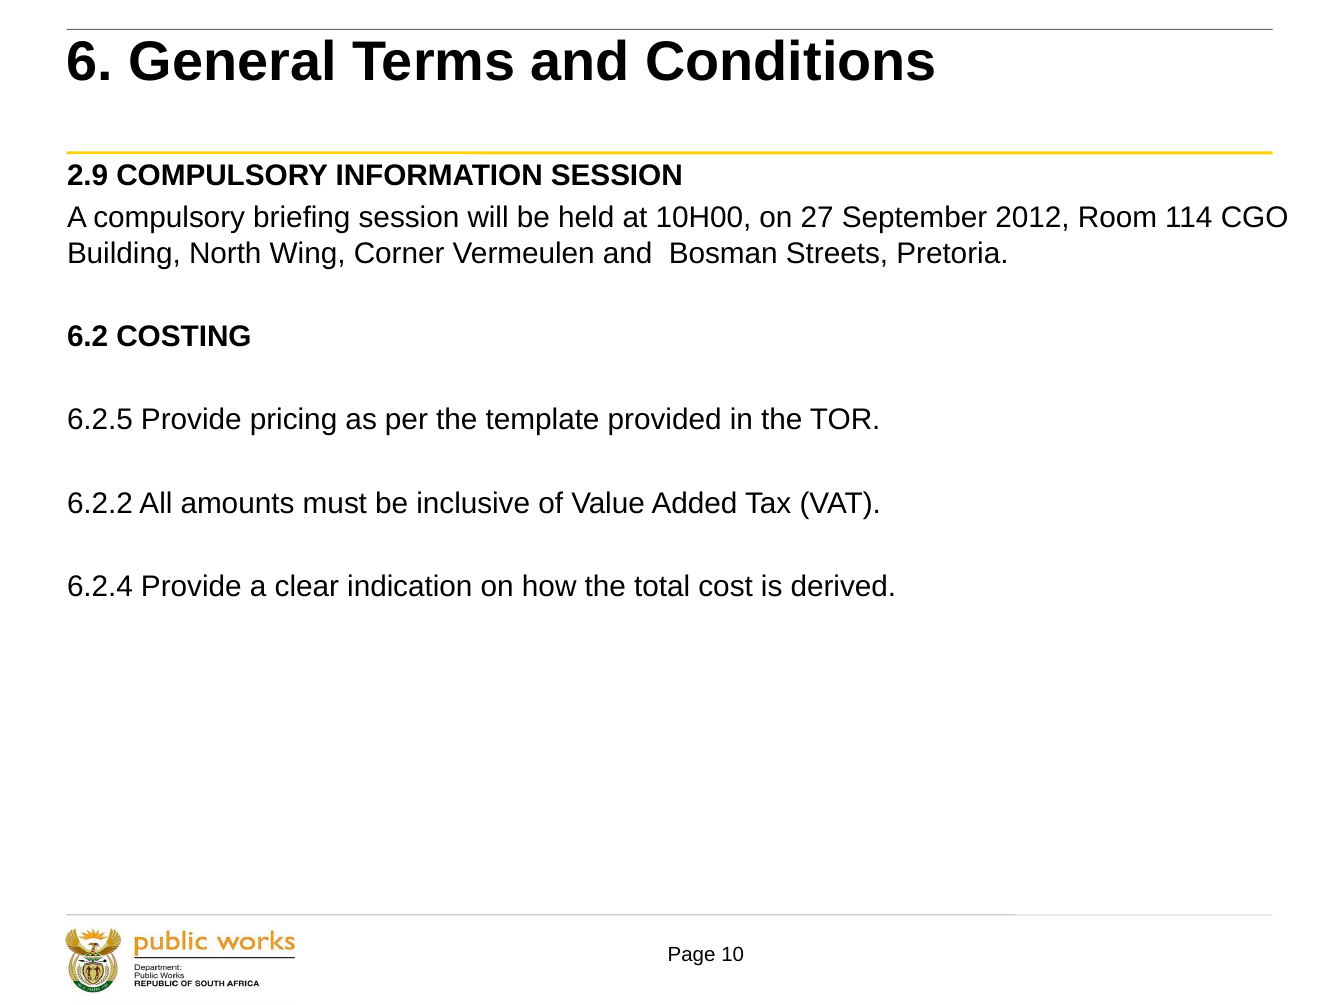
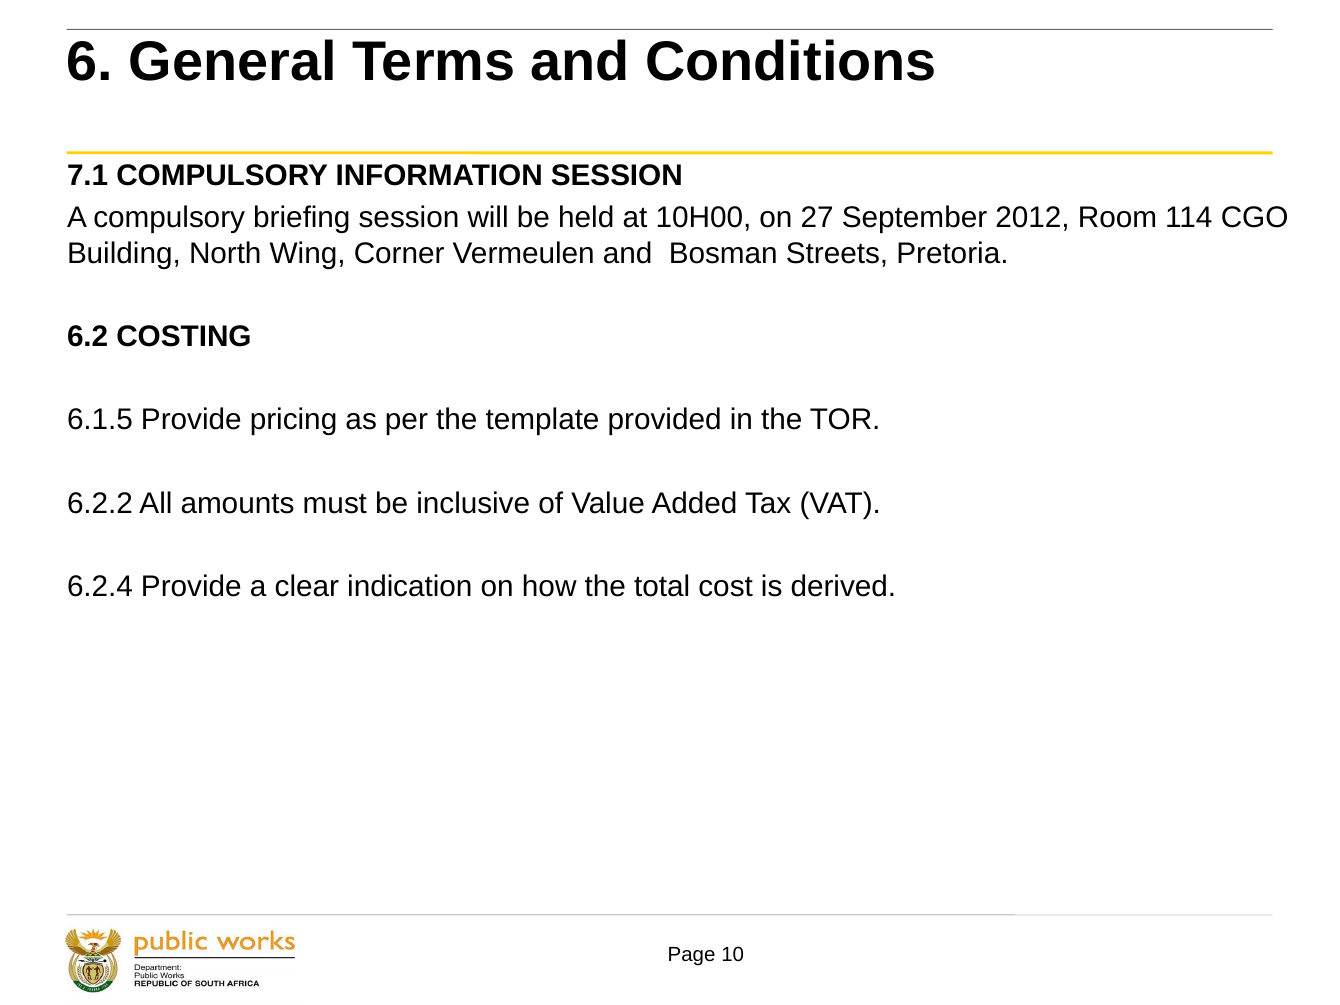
2.9: 2.9 -> 7.1 (88, 176)
6.2.5: 6.2.5 -> 6.1.5 (100, 420)
